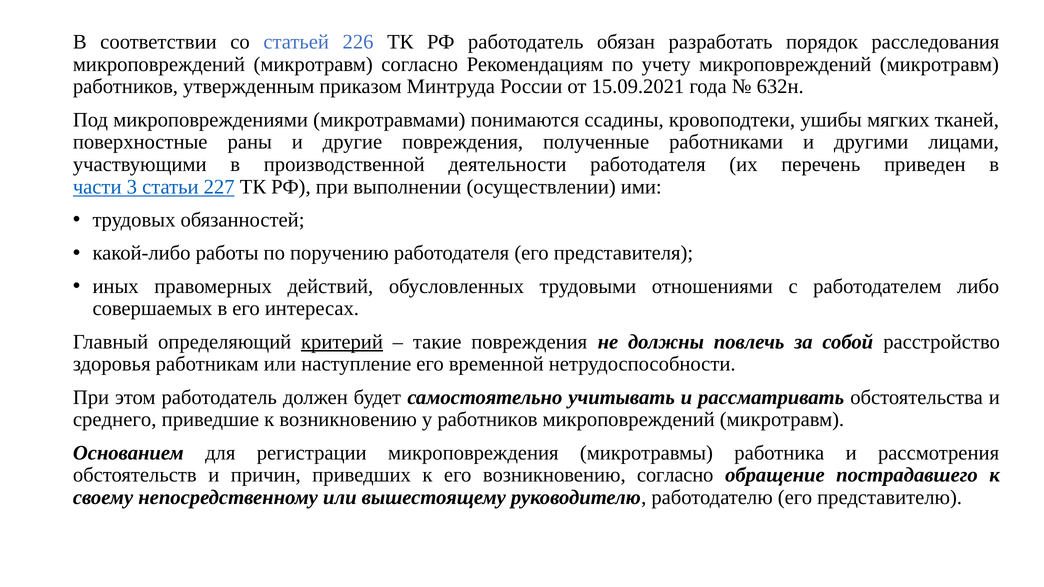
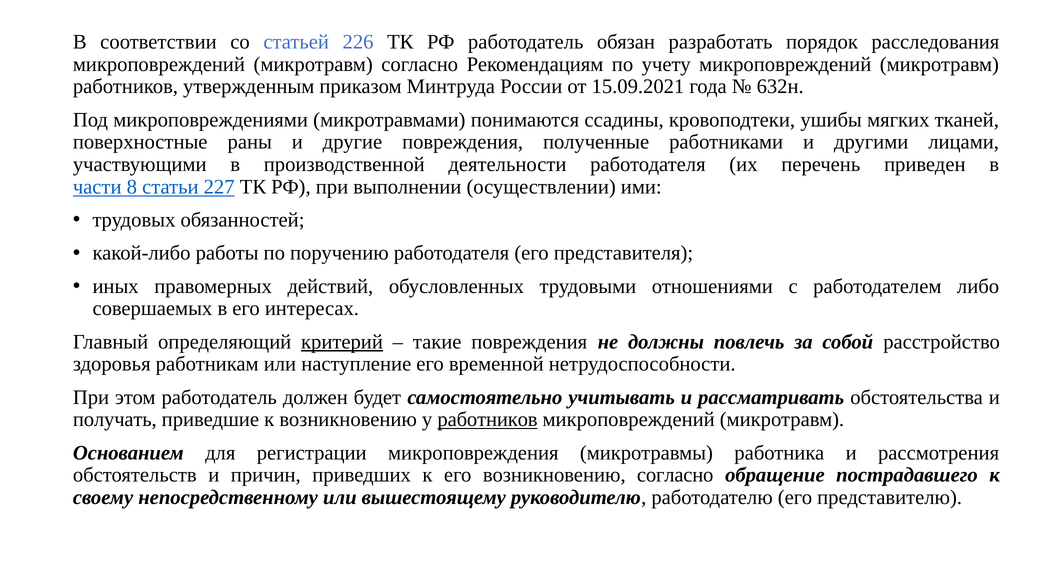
3: 3 -> 8 (132, 187)
среднего: среднего -> получать (115, 420)
работников underline: none -> present (488, 420)
